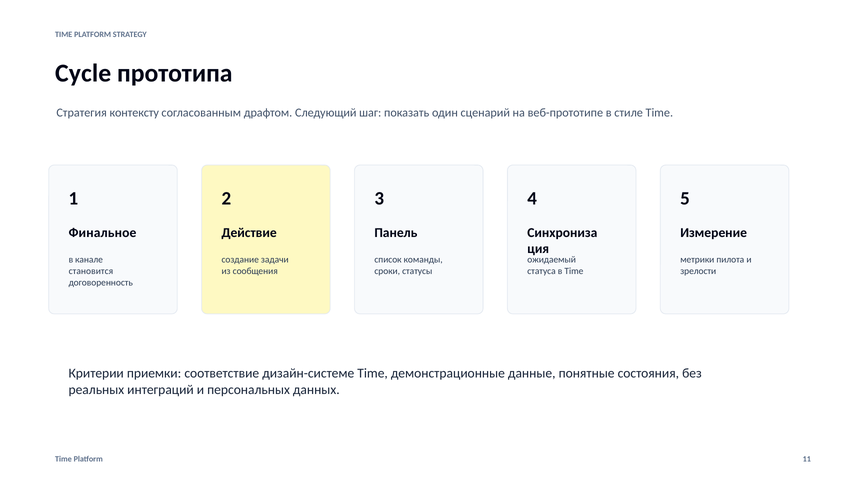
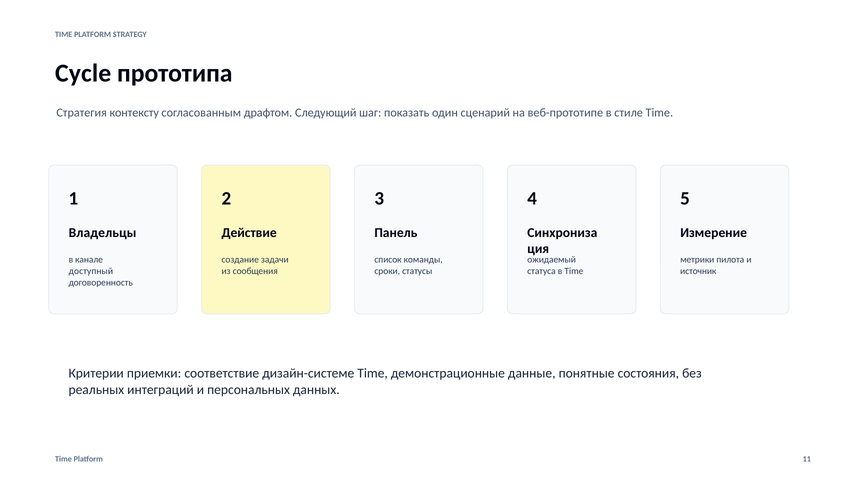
Финальное: Финальное -> Владельцы (103, 233)
становится: становится -> доступный (91, 271)
зрелости: зрелости -> источник (698, 271)
